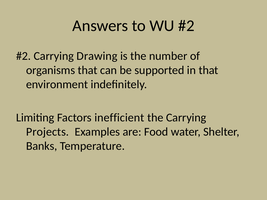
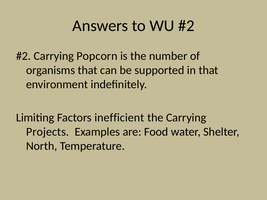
Drawing: Drawing -> Popcorn (97, 56)
Banks: Banks -> North (42, 146)
